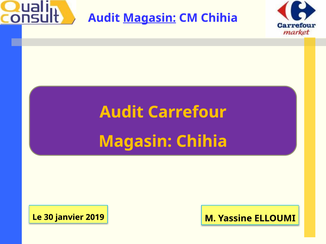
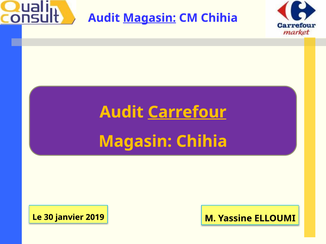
Carrefour underline: none -> present (187, 112)
